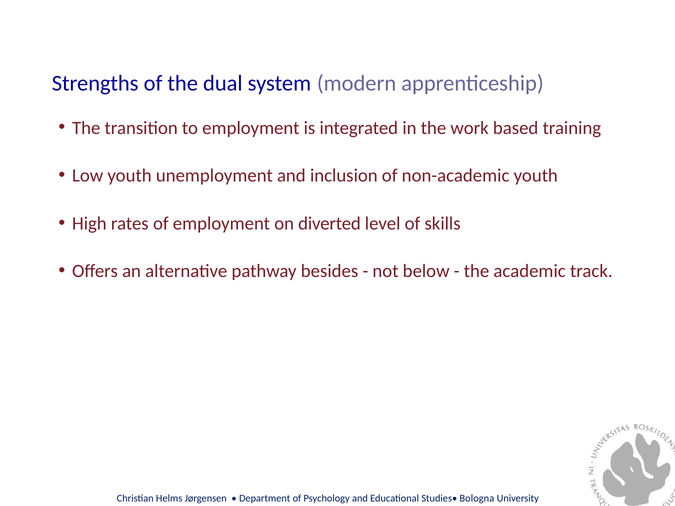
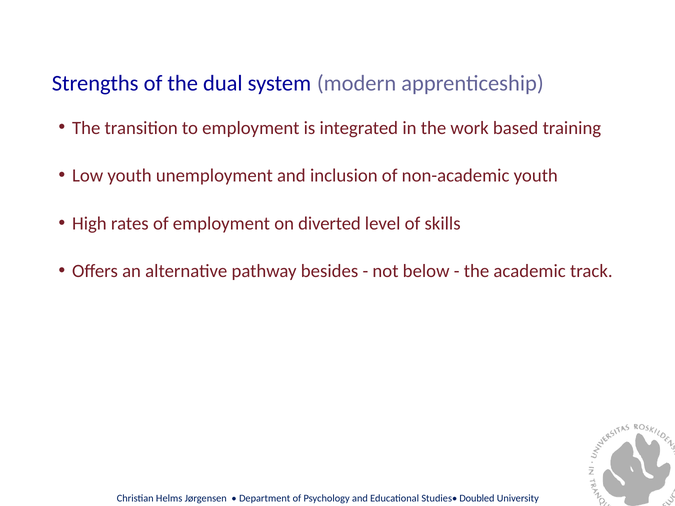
Bologna: Bologna -> Doubled (477, 499)
